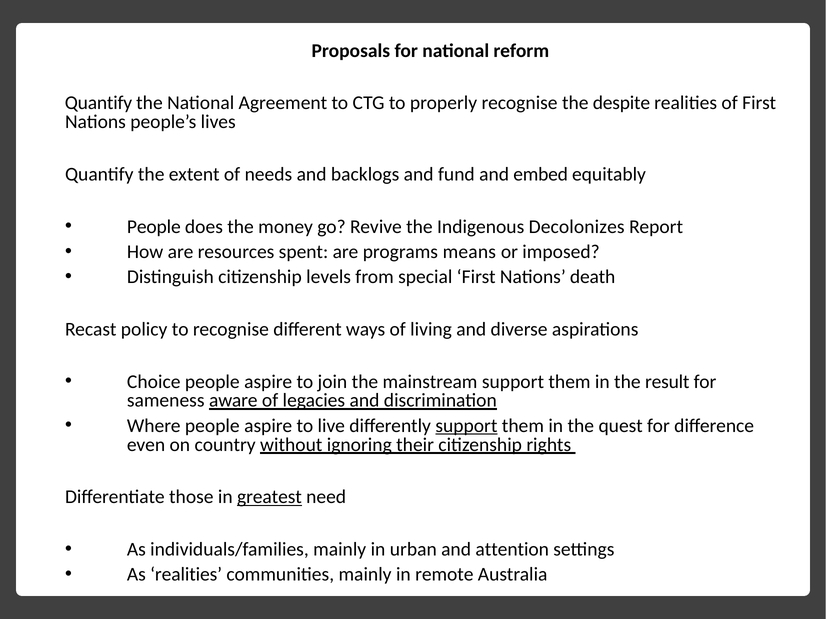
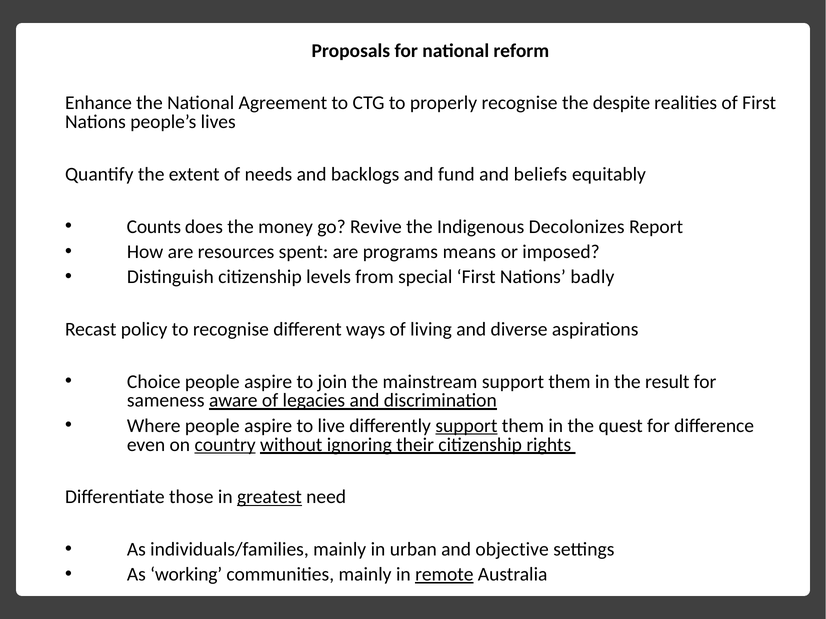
Quantify: Quantify -> Enhance (98, 103)
embed: embed -> beliefs (540, 174)
People: People -> Counts (154, 227)
death: death -> badly (592, 277)
country underline: none -> present (225, 445)
attention: attention -> objective (512, 550)
As realities: realities -> working (186, 575)
remote underline: none -> present (444, 575)
